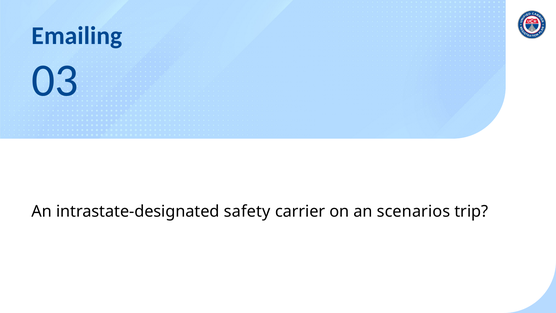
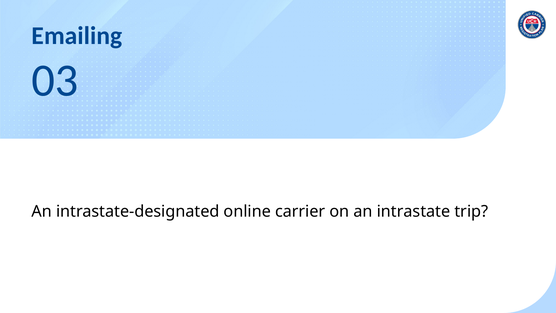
safety: safety -> online (247, 211)
scenarios: scenarios -> intrastate (414, 211)
